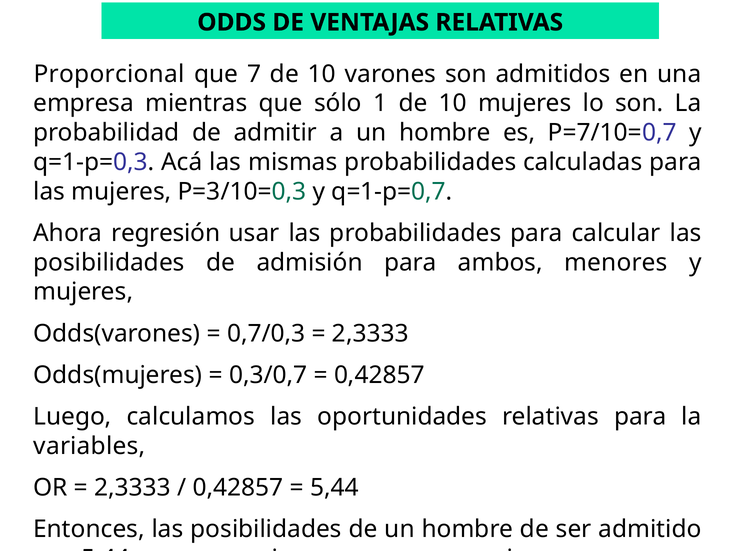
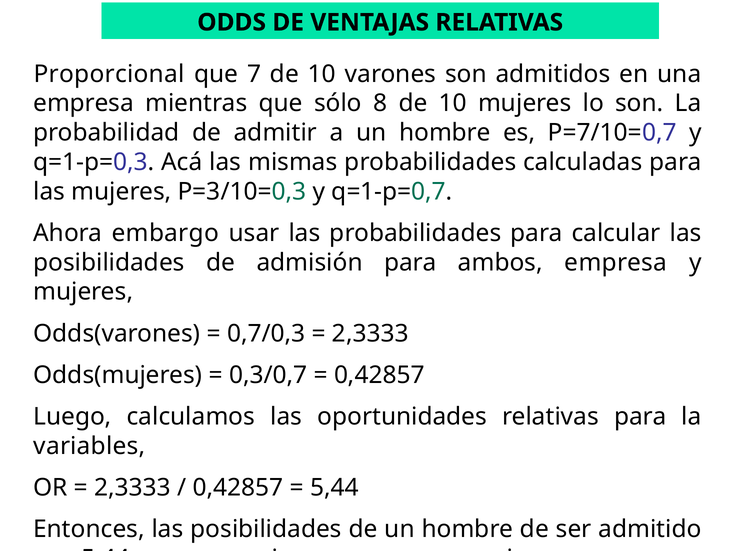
1: 1 -> 8 (380, 103)
regresión: regresión -> embargo (165, 233)
ambos menores: menores -> empresa (616, 263)
